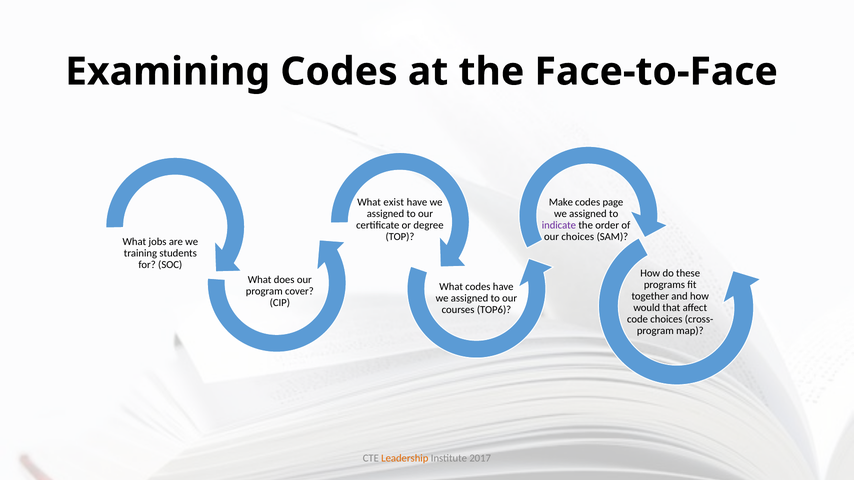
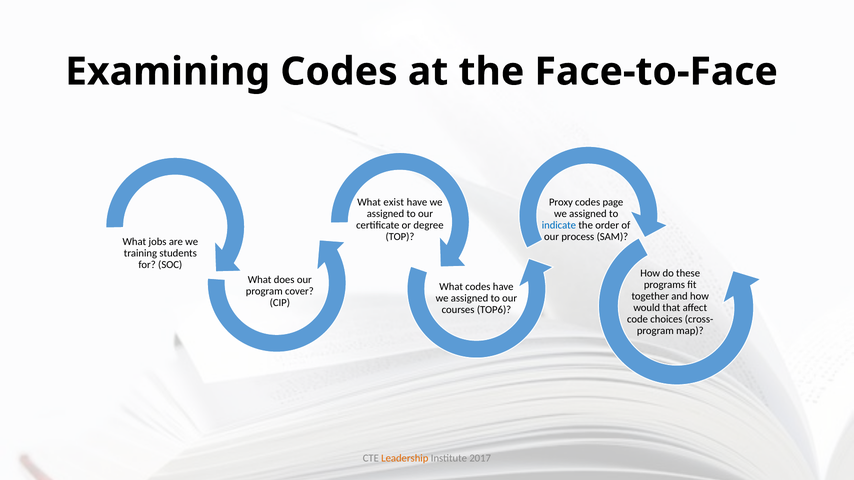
Make: Make -> Proxy (561, 202)
indicate colour: purple -> blue (559, 225)
our choices: choices -> process (578, 237)
